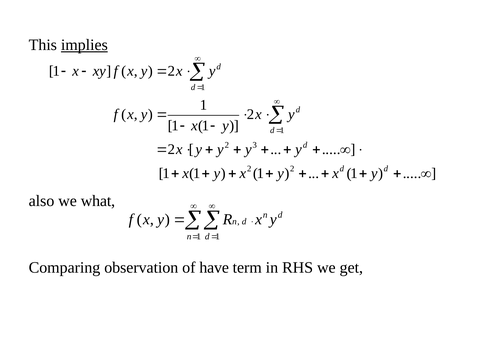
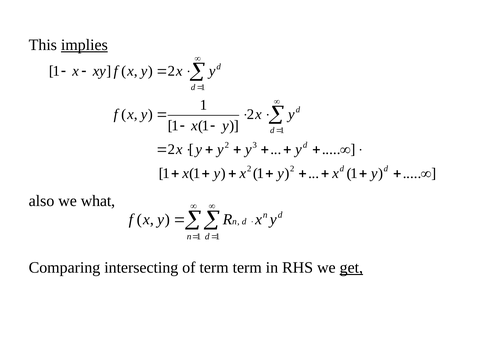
observation: observation -> intersecting (141, 268)
of have: have -> term (214, 268)
get underline: none -> present (351, 268)
